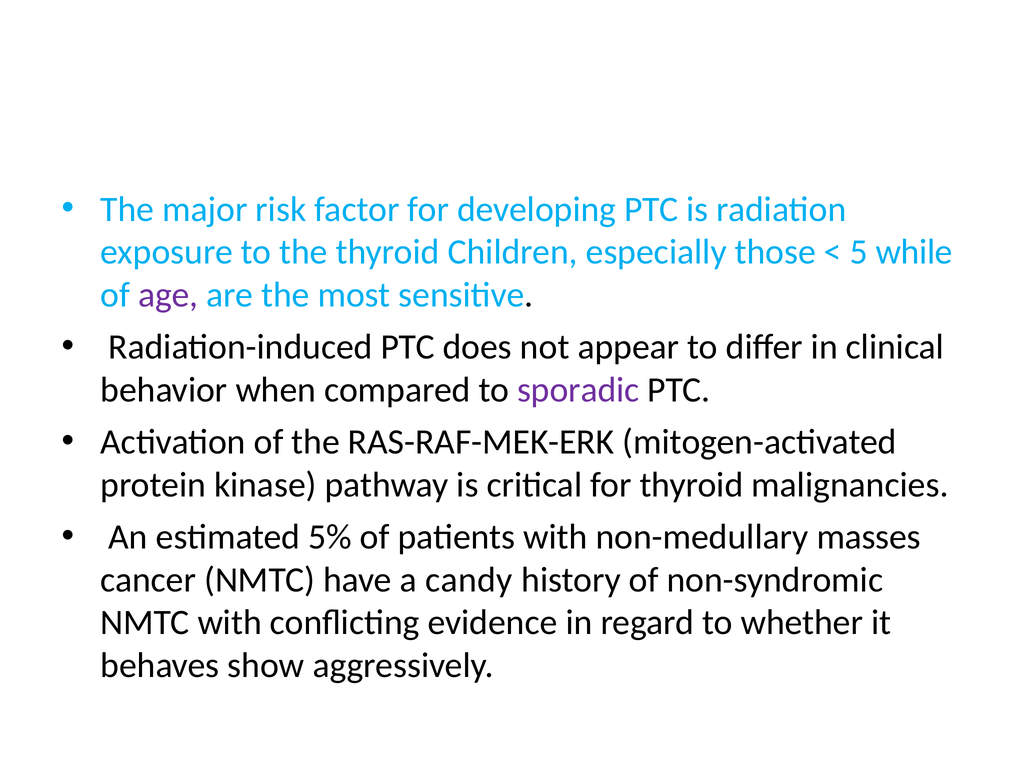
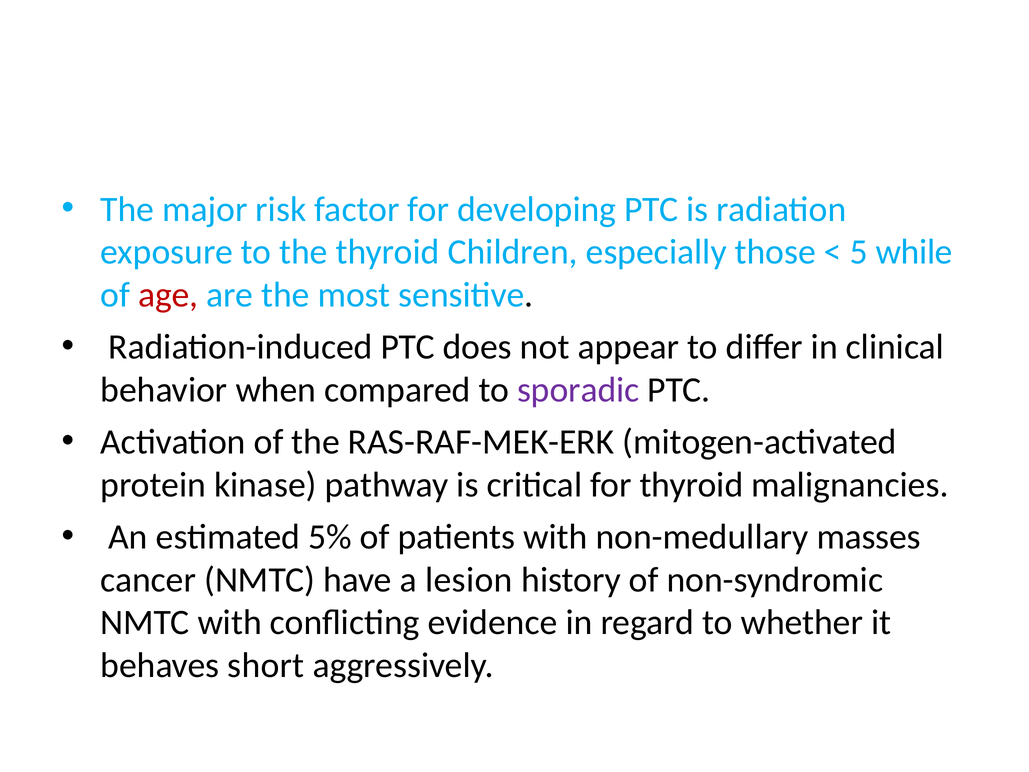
age colour: purple -> red (168, 295)
candy: candy -> lesion (469, 580)
show: show -> short (266, 665)
